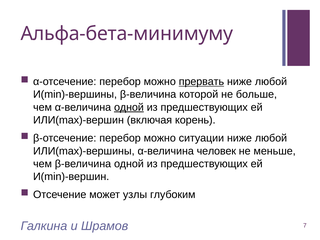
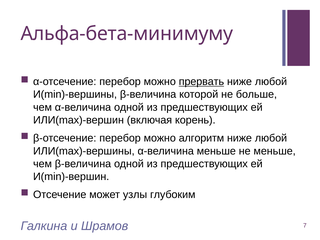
одной underline: present -> none (129, 107)
ситуации: ситуации -> алгоритм (201, 138)
α-величина человек: человек -> меньше (216, 151)
